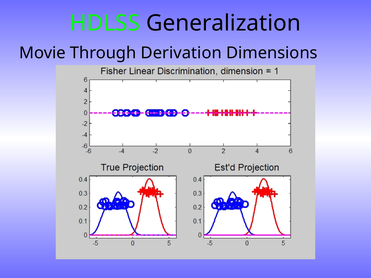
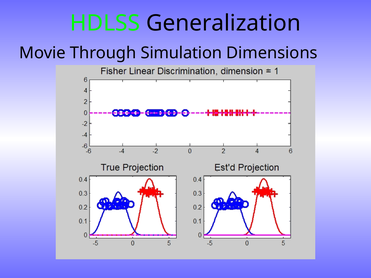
Derivation: Derivation -> Simulation (181, 53)
